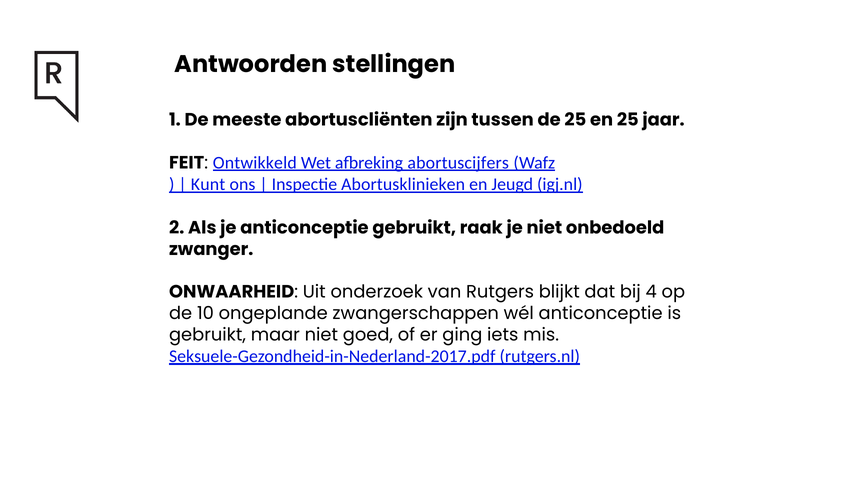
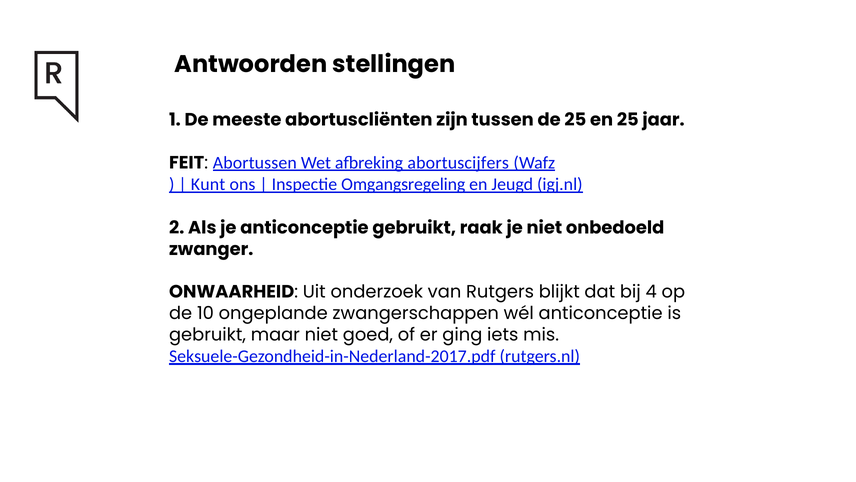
Ontwikkeld: Ontwikkeld -> Abortussen (255, 162)
Abortusklinieken: Abortusklinieken -> Omgangsregeling (403, 184)
